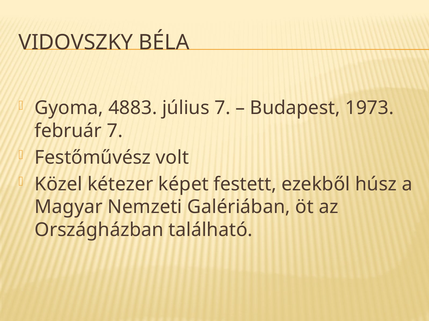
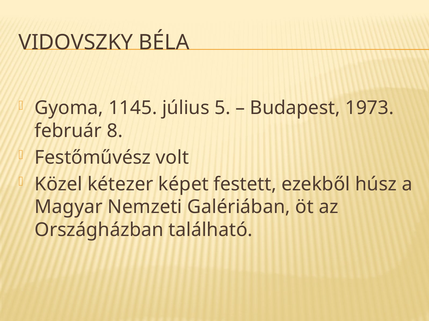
4883: 4883 -> 1145 (133, 108)
július 7: 7 -> 5 (222, 108)
február 7: 7 -> 8 (115, 131)
